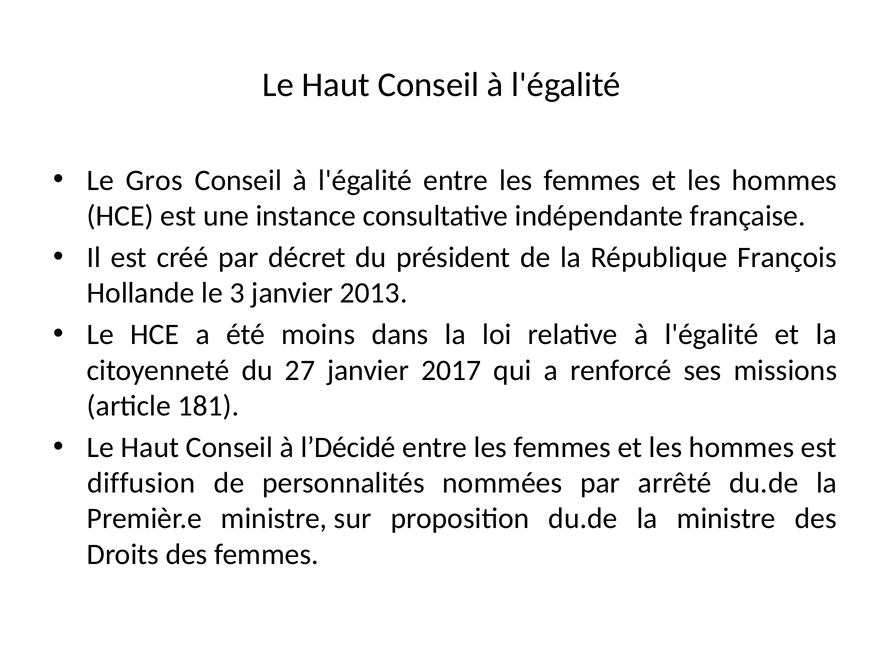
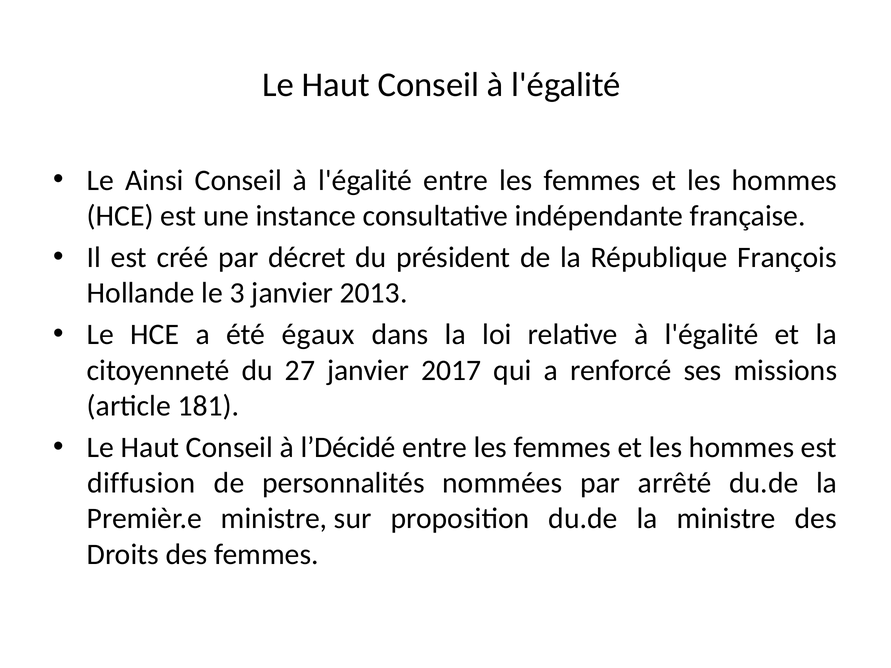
Gros: Gros -> Ainsi (154, 180)
moins: moins -> égaux (318, 335)
